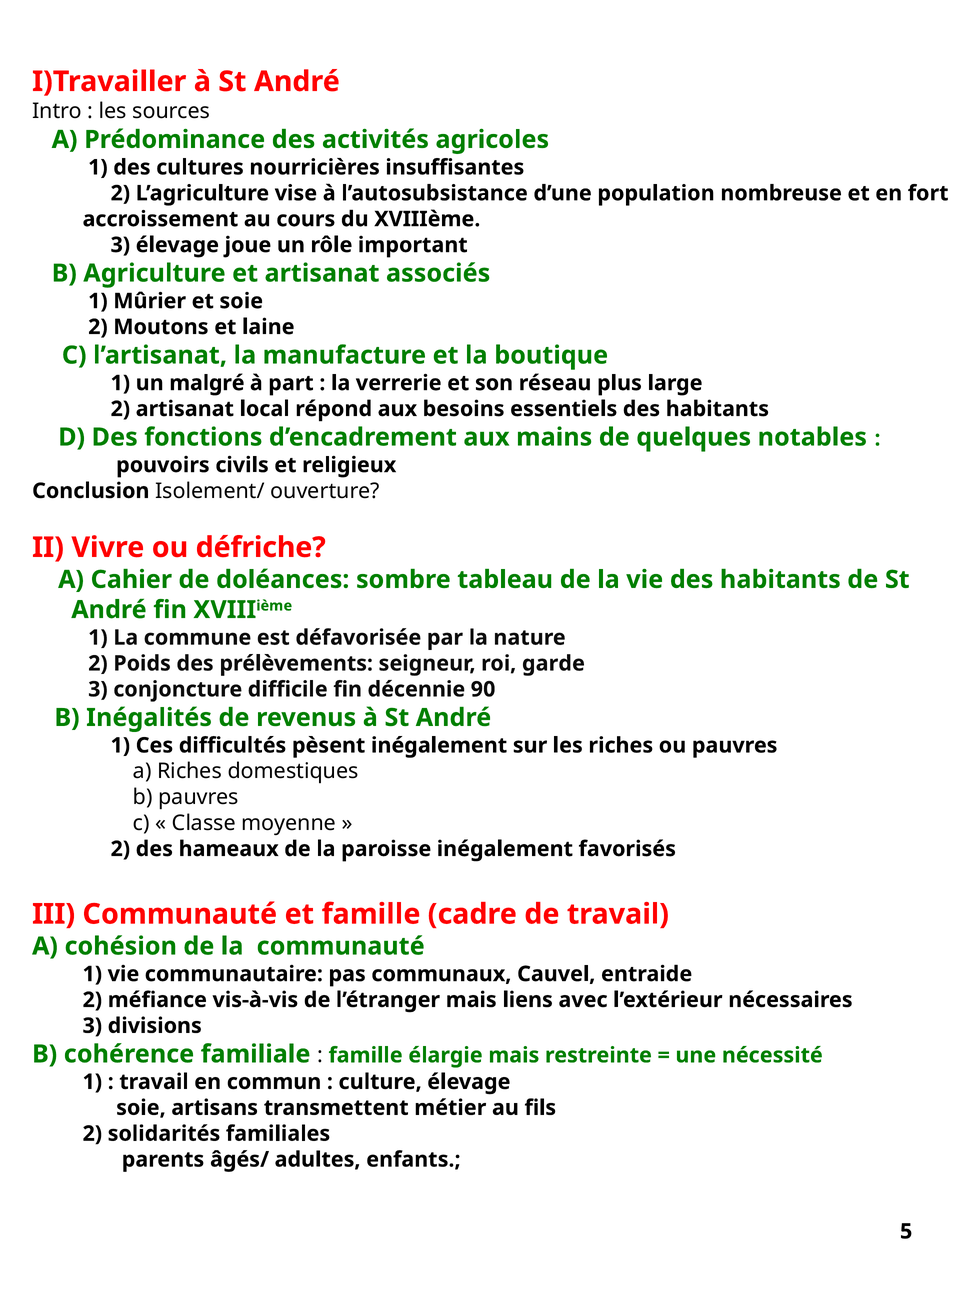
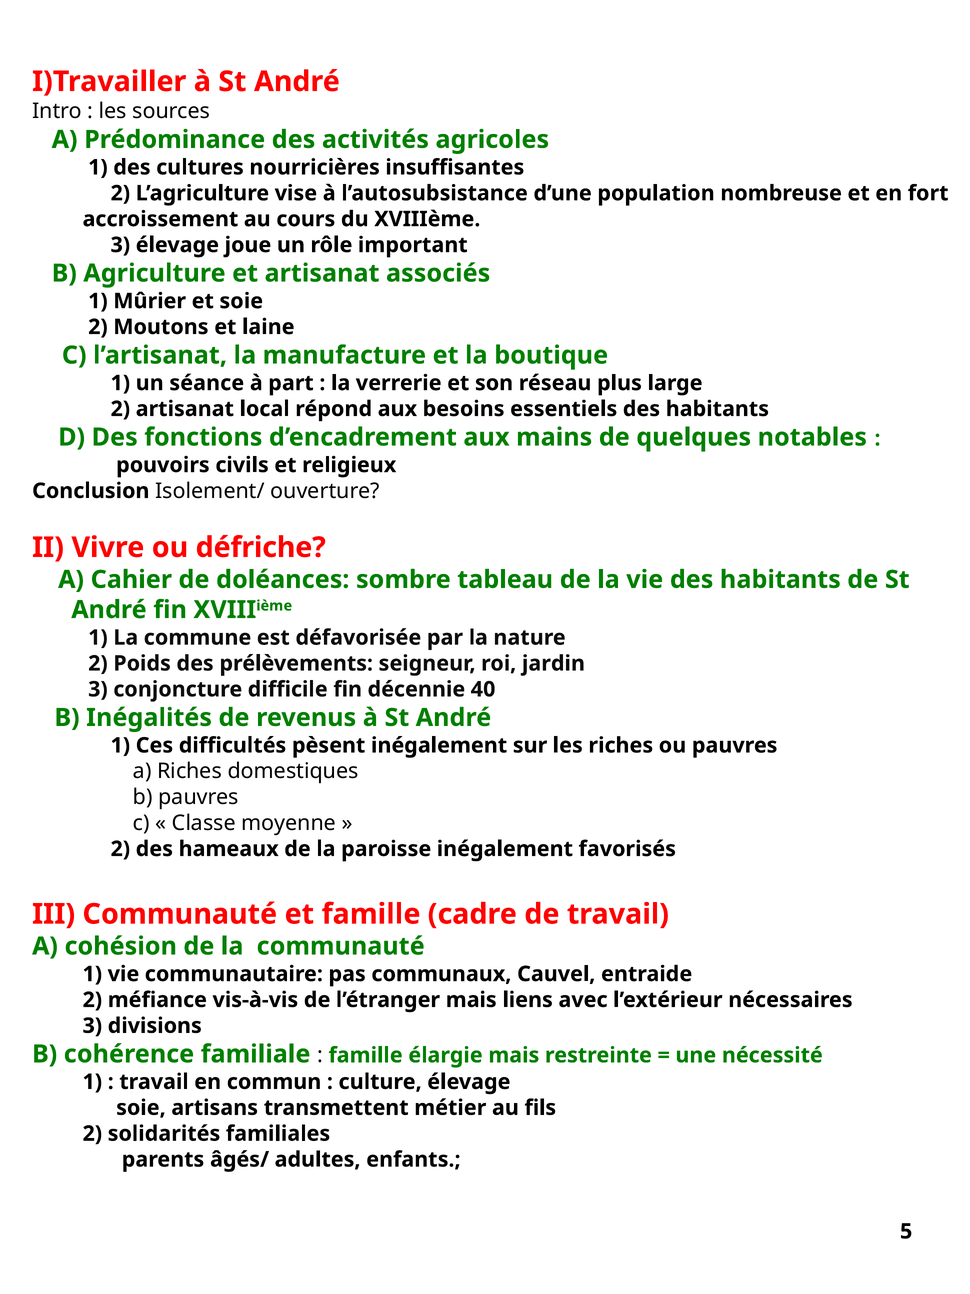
malgré: malgré -> séance (207, 383)
garde: garde -> jardin (553, 663)
90: 90 -> 40 (483, 689)
